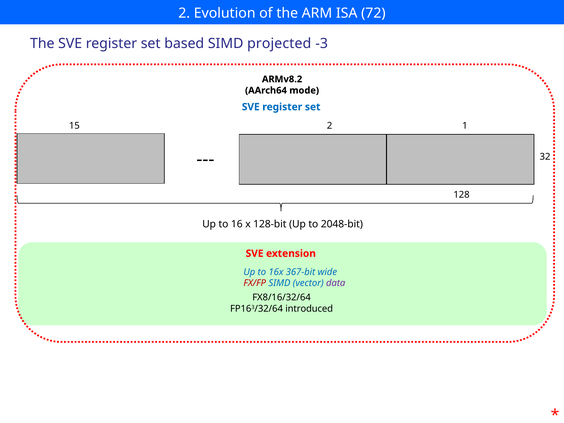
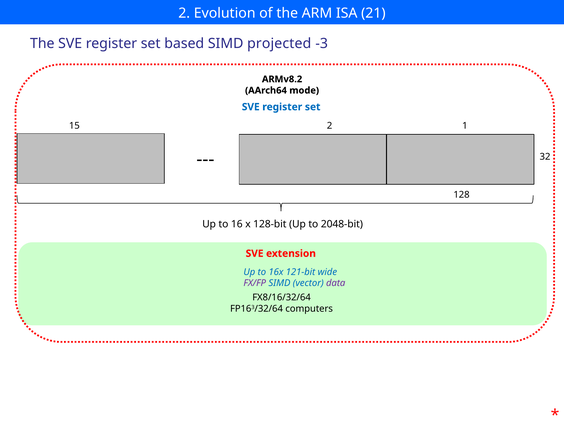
72: 72 -> 21 (373, 13)
367-bit: 367-bit -> 121-bit (301, 272)
FX/FP colour: red -> purple (255, 283)
introduced: introduced -> computers (309, 309)
